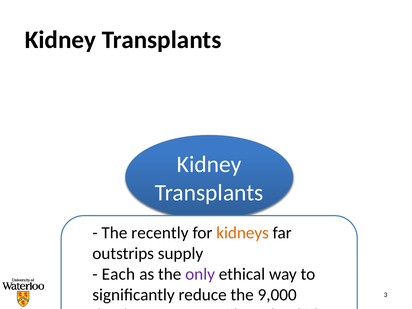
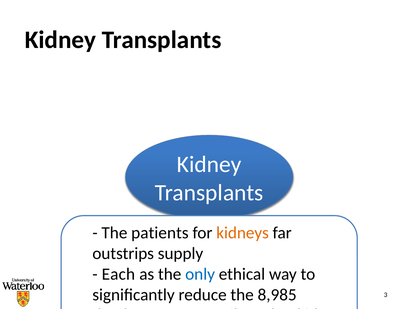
recently: recently -> patients (160, 233)
only colour: purple -> blue (200, 274)
9,000: 9,000 -> 8,985 (277, 295)
